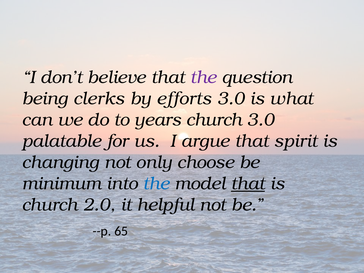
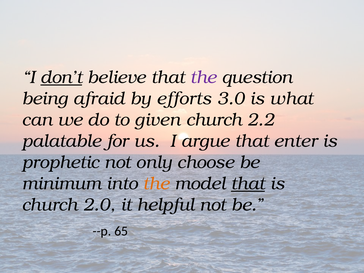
don’t underline: none -> present (61, 77)
clerks: clerks -> afraid (99, 99)
years: years -> given (158, 120)
church 3.0: 3.0 -> 2.2 (261, 120)
spirit: spirit -> enter (296, 141)
changing: changing -> prophetic (61, 162)
the colour: blue -> orange (156, 184)
